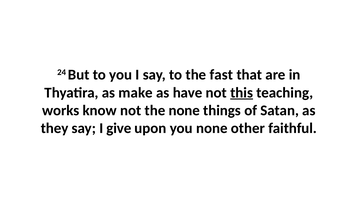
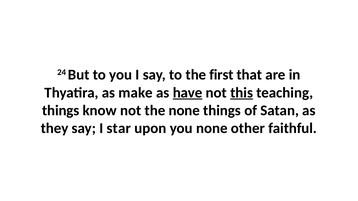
fast: fast -> first (221, 75)
have underline: none -> present (188, 93)
works: works -> things (61, 111)
give: give -> star (119, 129)
